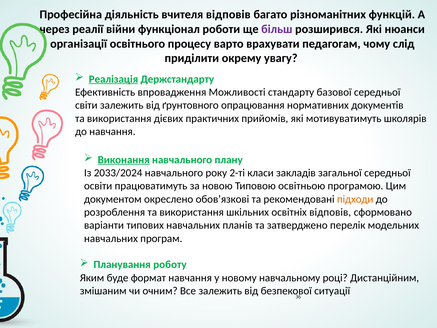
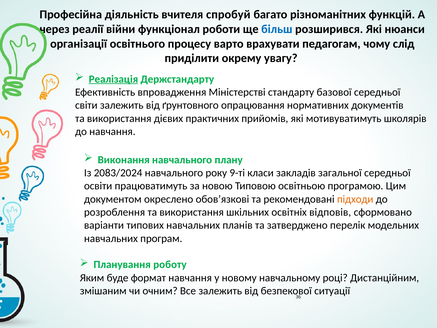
вчителя відповів: відповів -> спробуй (228, 15)
більш colour: purple -> blue (277, 29)
Можливості: Можливості -> Міністерстві (237, 92)
Виконання underline: present -> none (124, 160)
2033/2024: 2033/2024 -> 2083/2024 (118, 173)
2-ті: 2-ті -> 9-ті (237, 173)
